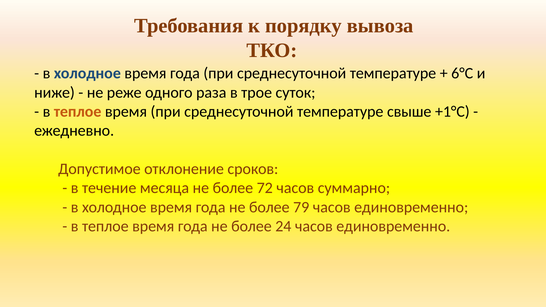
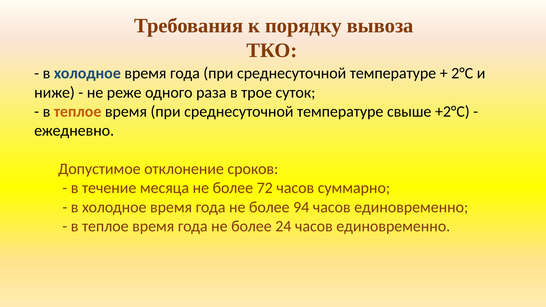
6°C: 6°C -> 2°C (462, 73)
+1°C: +1°C -> +2°C (452, 112)
79: 79 -> 94 (301, 207)
